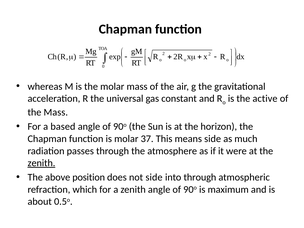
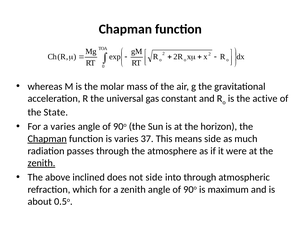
the Mass: Mass -> State (56, 112)
a based: based -> varies (63, 127)
Chapman underline: none -> present (47, 139)
is molar: molar -> varies (126, 139)
position: position -> inclined (89, 177)
